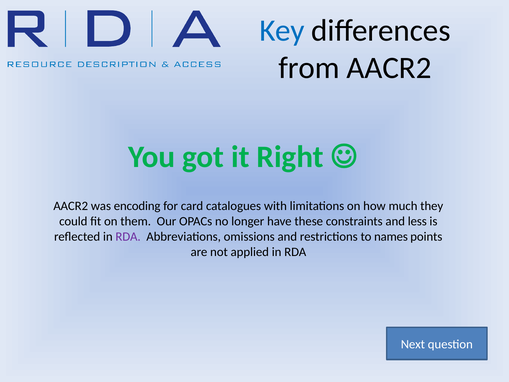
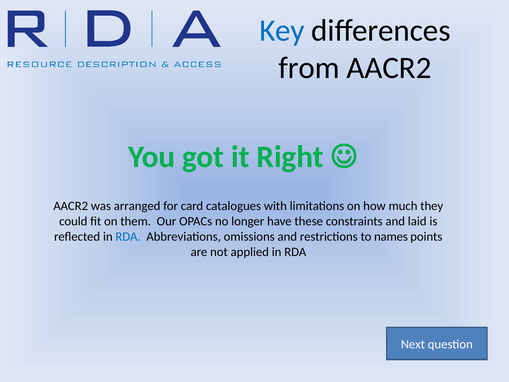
encoding: encoding -> arranged (137, 206)
less: less -> laid (417, 221)
RDA colour: purple -> blue (128, 236)
